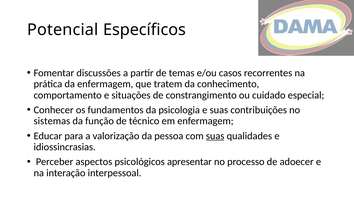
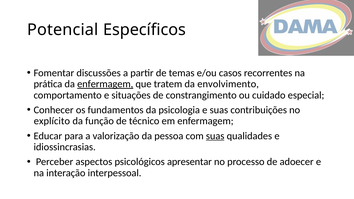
enfermagem underline: none -> present (105, 84)
conhecimento: conhecimento -> envolvimento (228, 84)
sistemas: sistemas -> explícito (52, 121)
